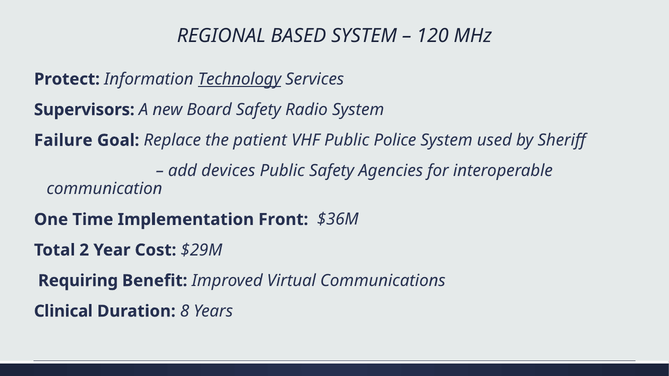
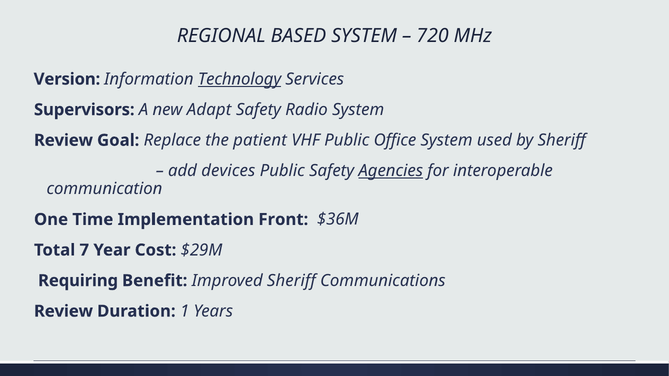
120: 120 -> 720 (433, 36)
Protect: Protect -> Version (67, 79)
Board: Board -> Adapt (209, 110)
Failure: Failure -> Review (63, 140)
Police: Police -> Office (395, 140)
Agencies underline: none -> present (391, 171)
2: 2 -> 7 (84, 250)
Improved Virtual: Virtual -> Sheriff (291, 281)
Clinical: Clinical -> Review (63, 311)
8: 8 -> 1 (185, 311)
